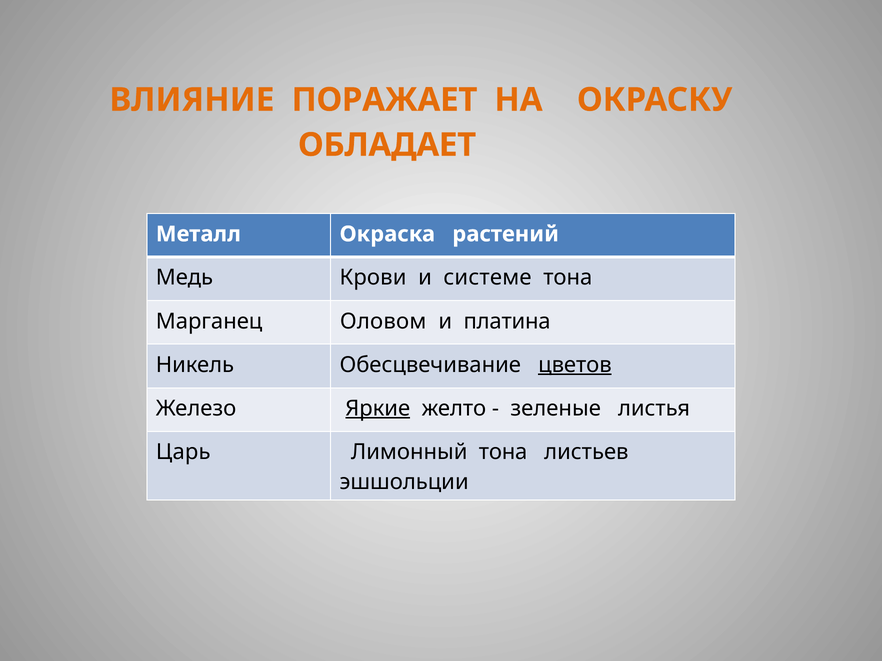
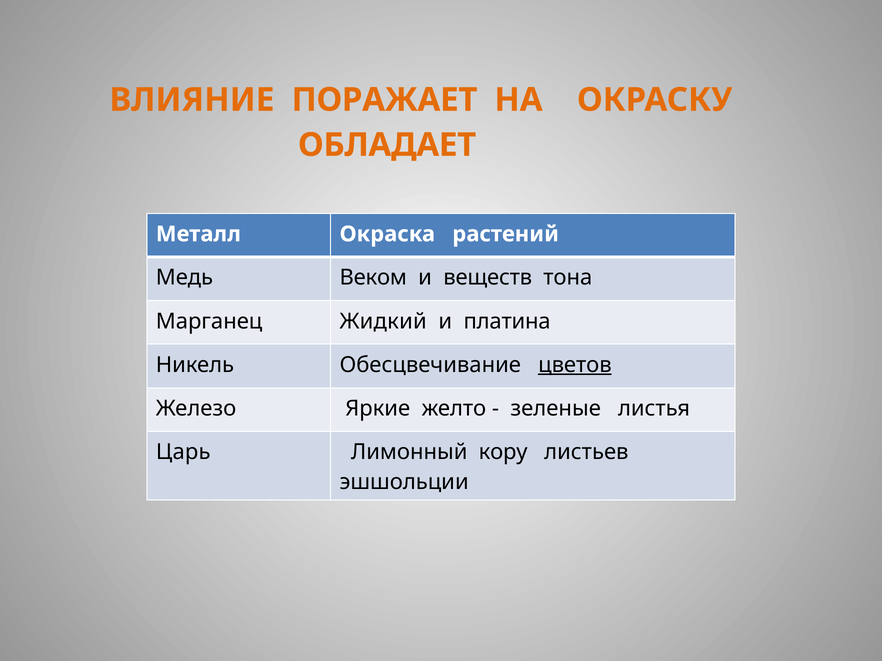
Крови: Крови -> Веком (373, 278)
системе: системе -> веществ (488, 278)
Оловом: Оловом -> Жидкий (383, 321)
Яркие underline: present -> none (378, 409)
Лимонный тона: тона -> кору (503, 452)
